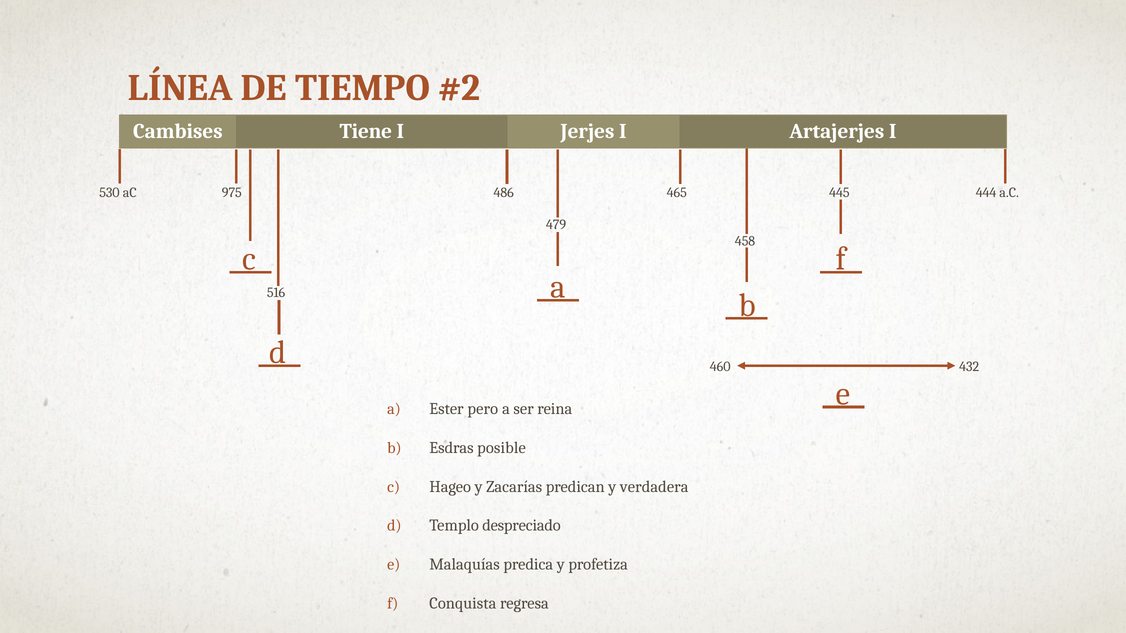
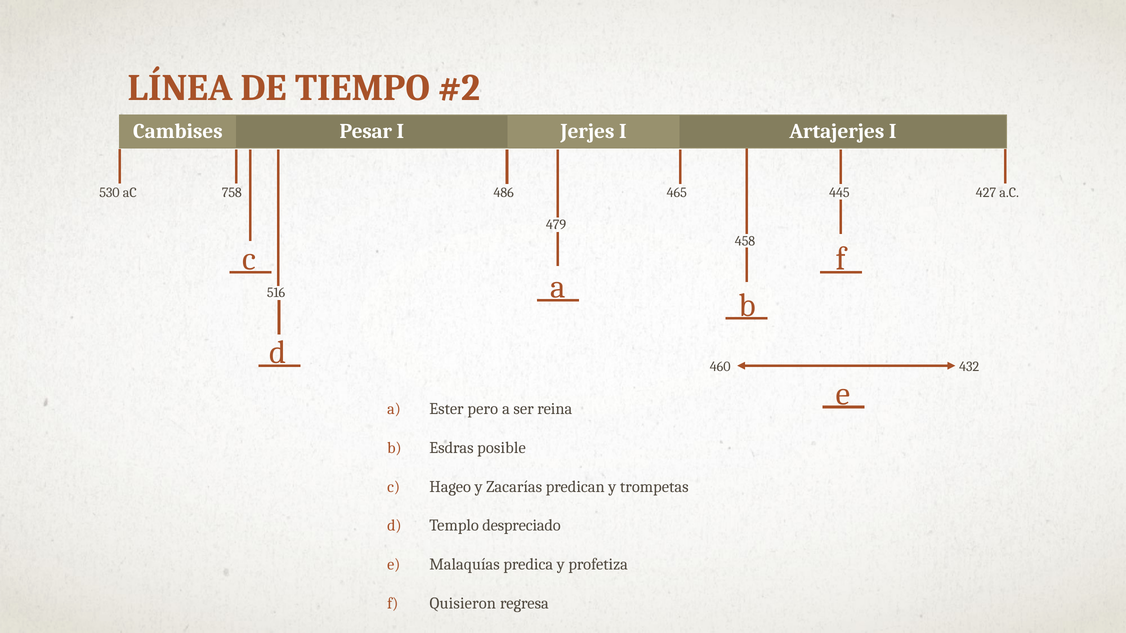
Tiene: Tiene -> Pesar (366, 132)
975: 975 -> 758 (232, 193)
444: 444 -> 427 (986, 193)
verdadera: verdadera -> trompetas (654, 487)
Conquista: Conquista -> Quisieron (463, 604)
